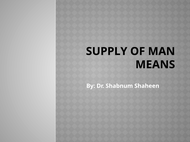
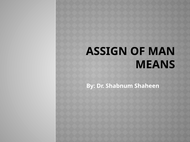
SUPPLY: SUPPLY -> ASSIGN (107, 52)
